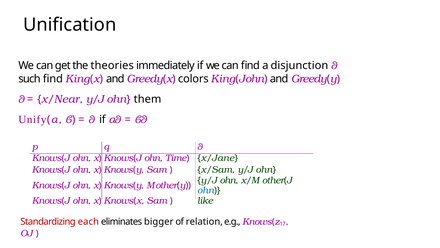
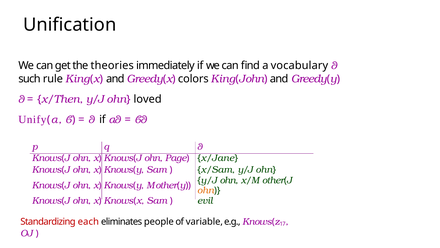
disjunction: disjunction -> vocabulary (299, 65)
such find: find -> rule (53, 79)
x/Near: x/Near -> x/Then (62, 99)
them: them -> loved (148, 99)
Time: Time -> Page (176, 158)
ohn colour: blue -> orange (206, 190)
like: like -> evil (205, 200)
bigger: bigger -> people (159, 221)
relation: relation -> variable (204, 221)
